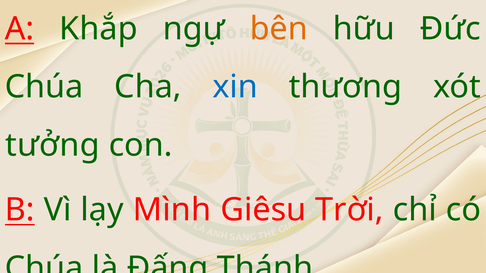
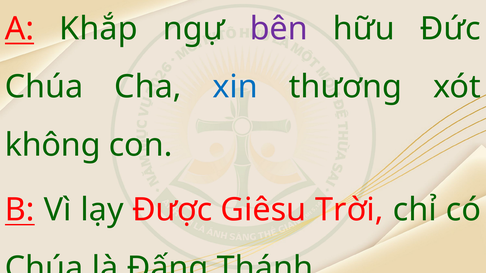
bên colour: orange -> purple (279, 29)
tưởng: tưởng -> không (53, 145)
Mình: Mình -> Được (172, 210)
